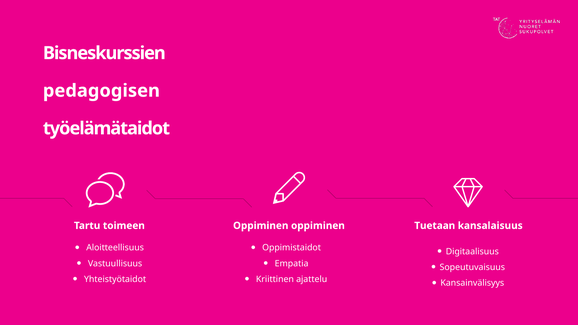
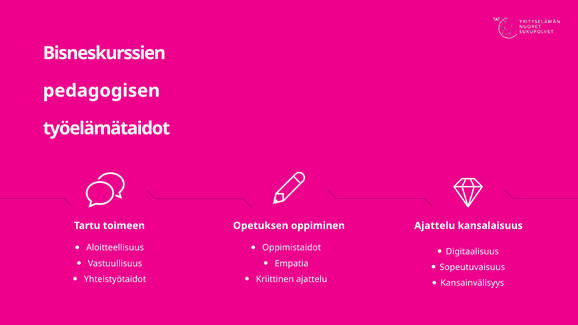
Oppiminen: Oppiminen -> Opetuksen (261, 226)
toimeen Tuetaan: Tuetaan -> Ajattelu (435, 226)
